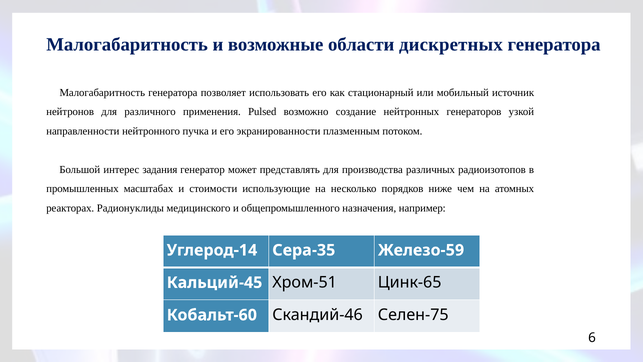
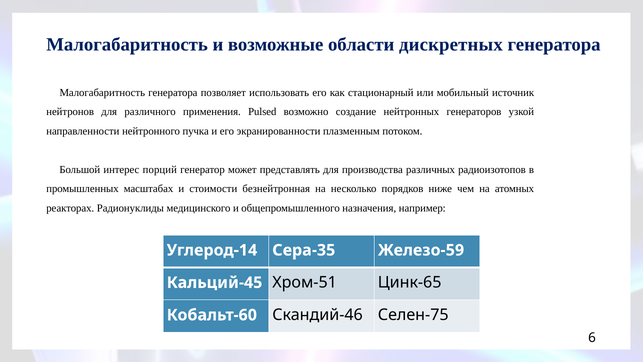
задания: задания -> порций (160, 169)
использующие: использующие -> безнейтронная (276, 189)
